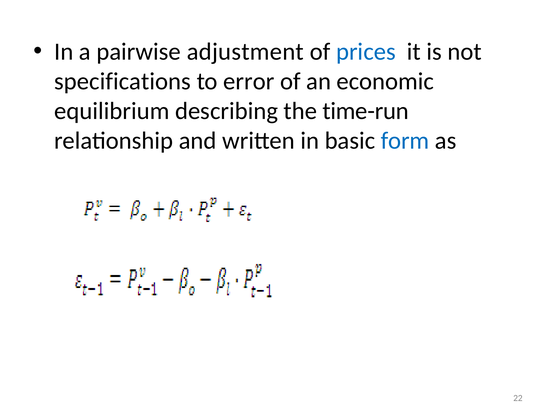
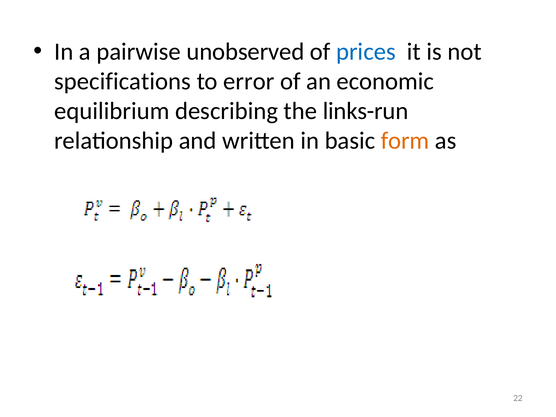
adjustment: adjustment -> unobserved (245, 52)
time-run: time-run -> links-run (366, 111)
form colour: blue -> orange (405, 141)
